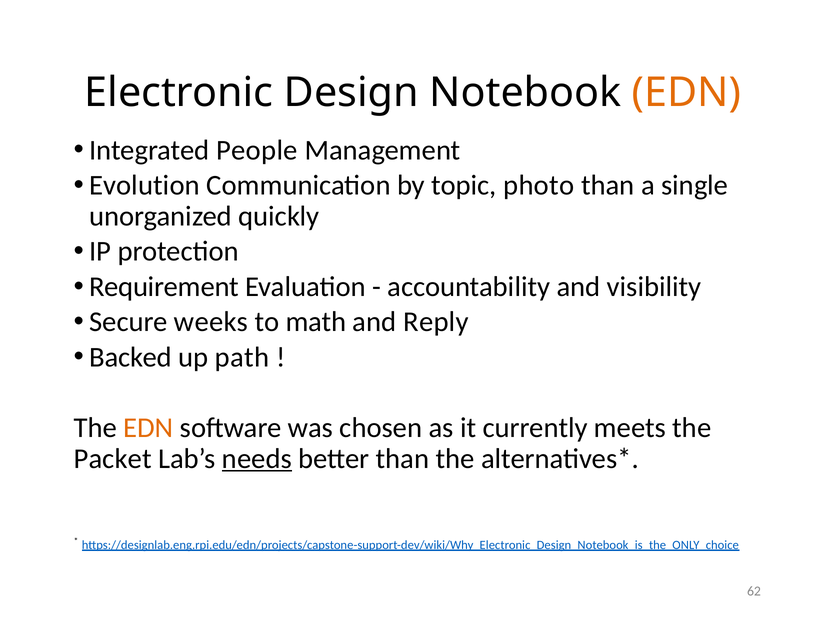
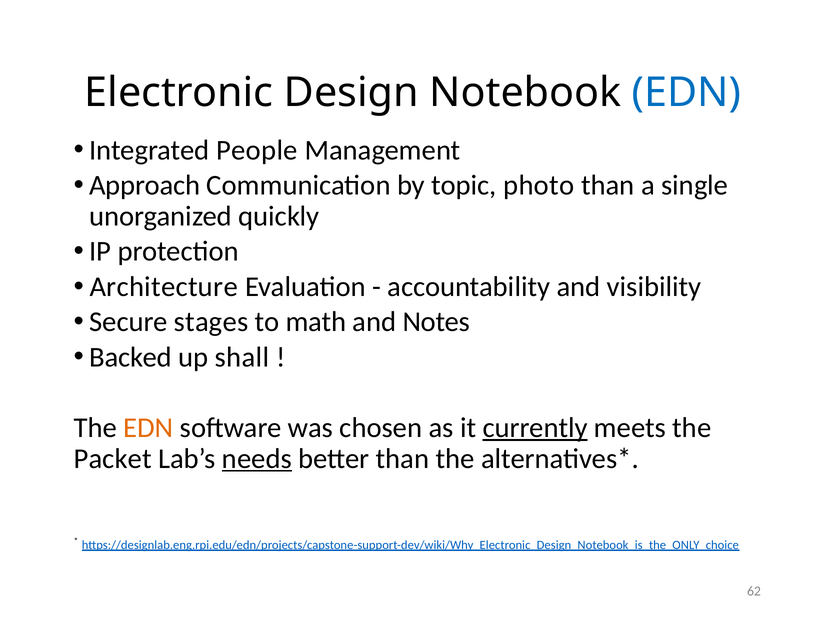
EDN colour: orange -> blue (687, 93)
Evolution: Evolution -> Approach (145, 185)
Requirement: Requirement -> Architecture (164, 287)
weeks: weeks -> stages (211, 322)
Reply: Reply -> Notes (436, 322)
path: path -> shall (242, 357)
currently underline: none -> present (535, 428)
